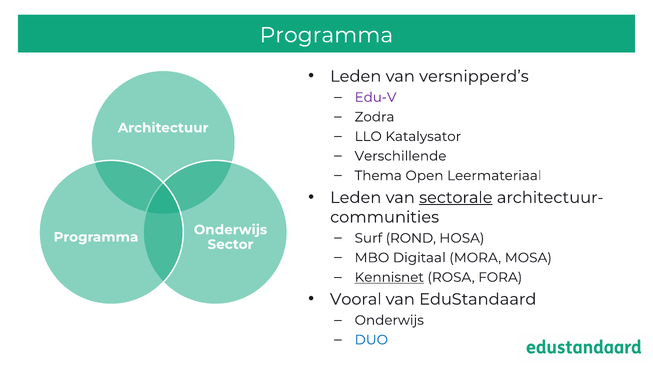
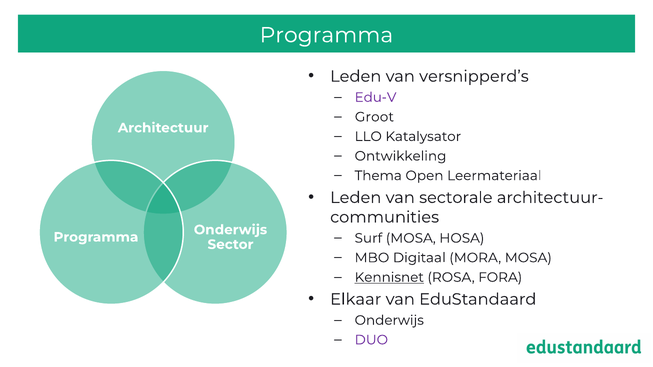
Zodra: Zodra -> Groot (374, 117)
Verschillende: Verschillende -> Ontwikkeling (401, 156)
sectorale underline: present -> none (456, 198)
Surf ROND: ROND -> MOSA (411, 238)
Vooral: Vooral -> Elkaar (356, 300)
DUO colour: blue -> purple (371, 340)
